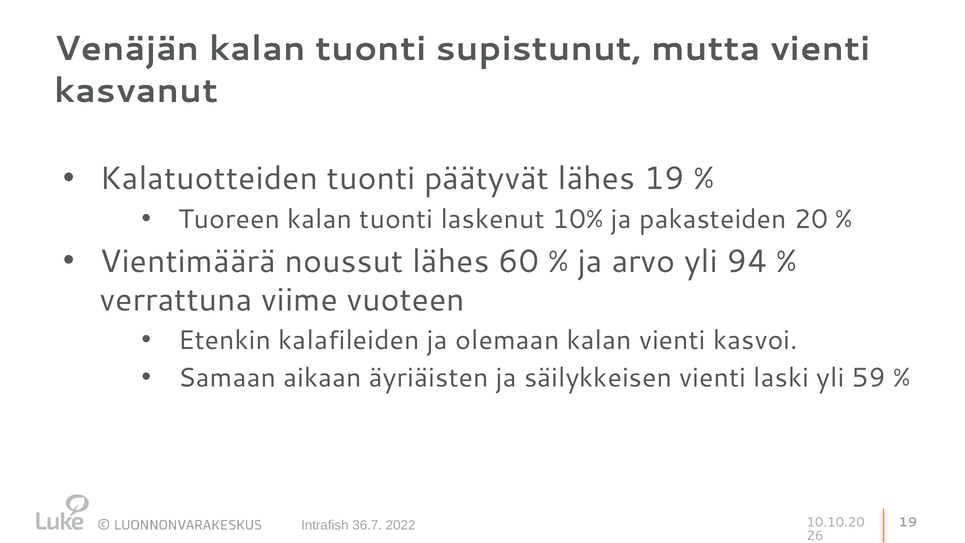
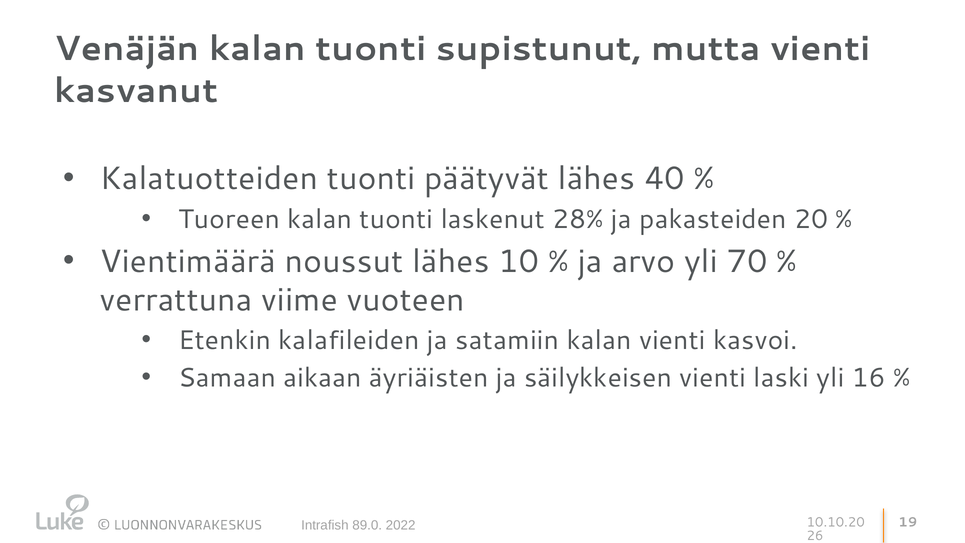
lähes 19: 19 -> 40 (664, 179)
10%: 10% -> 28% (578, 219)
60: 60 -> 10 (519, 261)
94: 94 -> 70 (747, 261)
olemaan: olemaan -> satamiin (507, 340)
59: 59 -> 16 (869, 378)
36.7: 36.7 -> 89.0 (367, 525)
